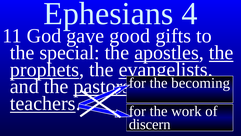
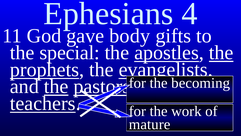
good: good -> body (130, 36)
the underline: none -> present (56, 86)
discern: discern -> mature (150, 124)
